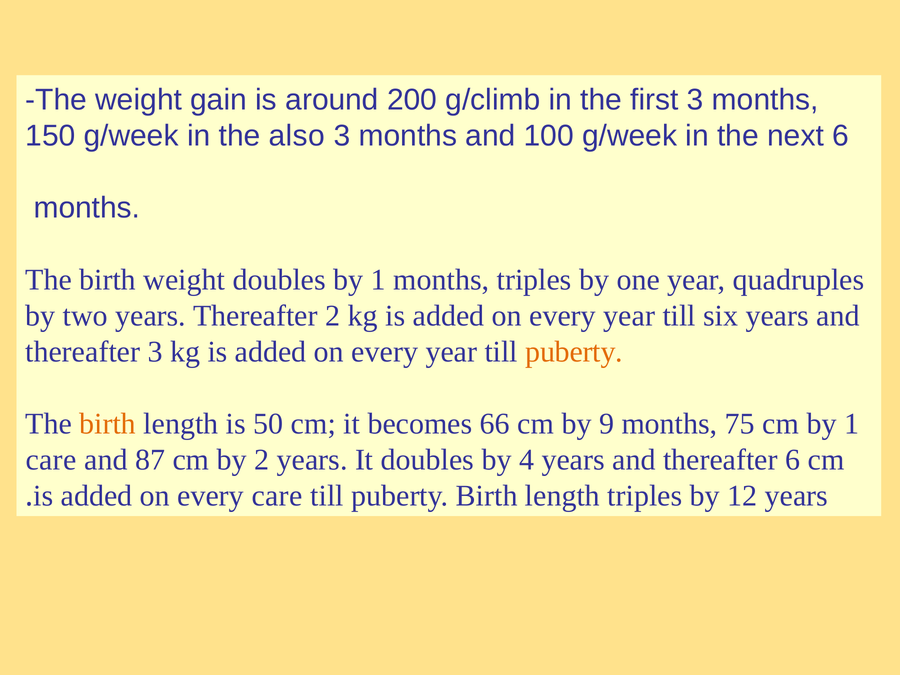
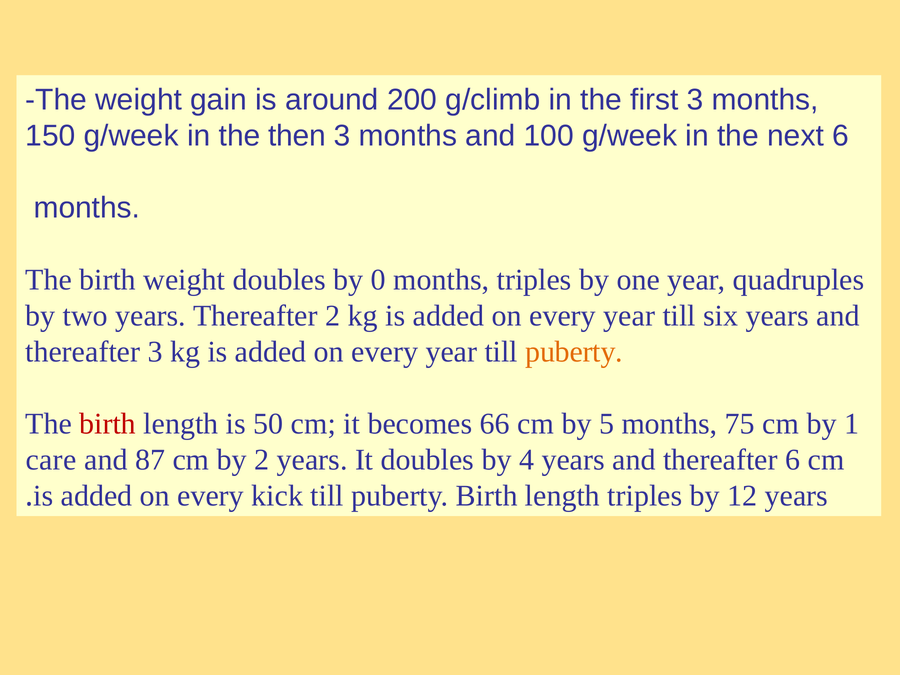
also: also -> then (297, 136)
doubles by 1: 1 -> 0 (378, 280)
birth colour: orange -> red (108, 424)
9: 9 -> 5 (607, 424)
every care: care -> kick (277, 496)
